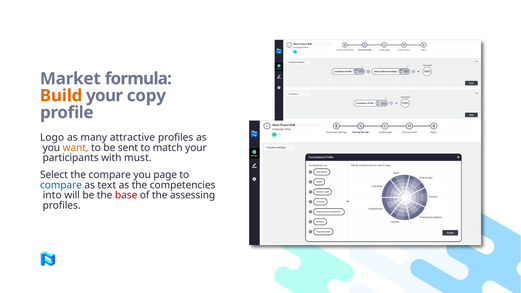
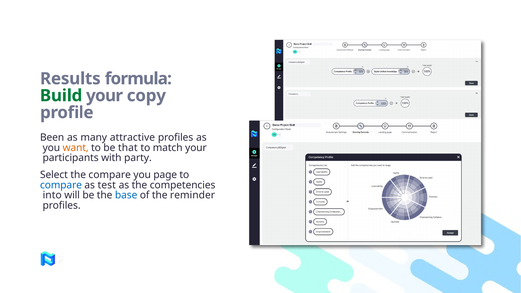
Market: Market -> Results (70, 79)
Build colour: orange -> green (61, 96)
Logo: Logo -> Been (52, 138)
sent: sent -> that (128, 148)
must: must -> party (138, 158)
text: text -> test (107, 185)
base colour: red -> blue (126, 195)
assessing: assessing -> reminder (193, 195)
